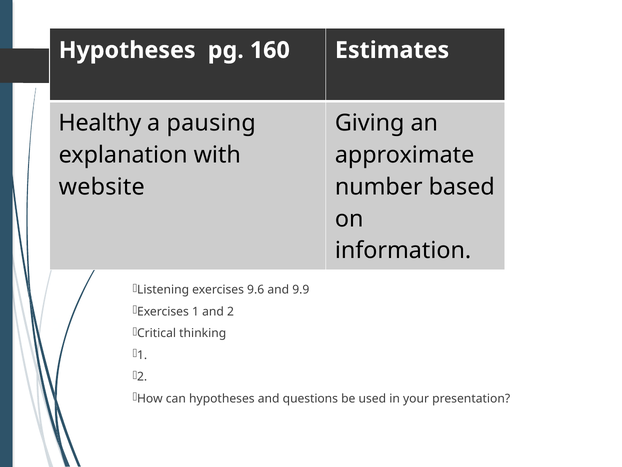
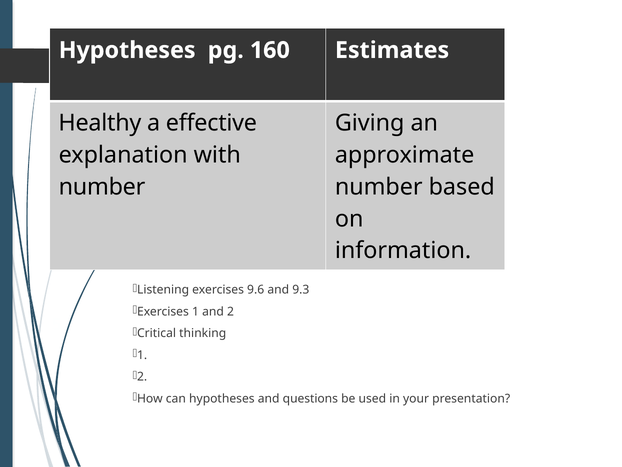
pausing: pausing -> effective (211, 123)
website: website -> number (102, 187)
9.9: 9.9 -> 9.3 (301, 290)
